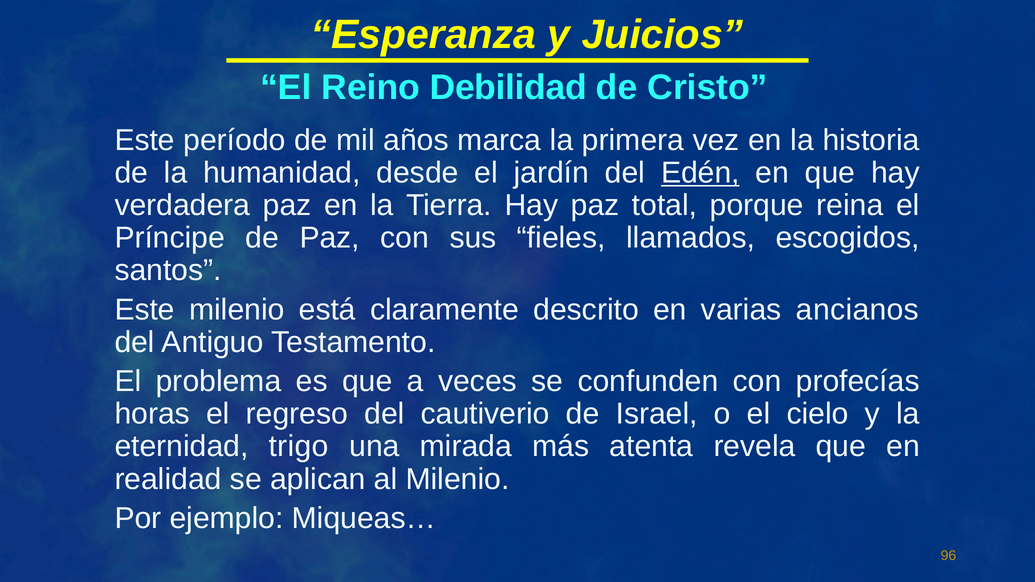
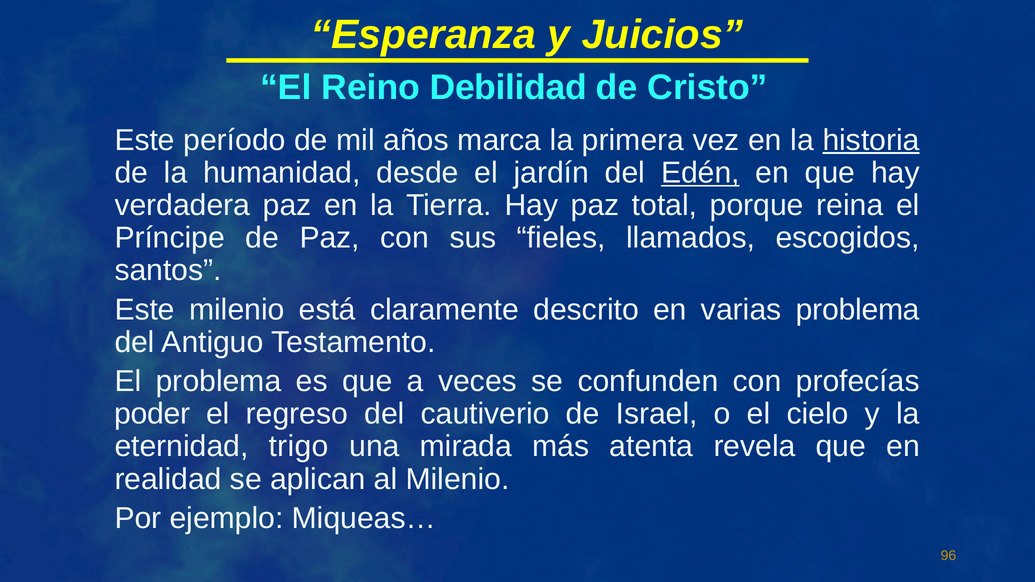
historia underline: none -> present (871, 140)
varias ancianos: ancianos -> problema (858, 310)
horas: horas -> poder (152, 414)
